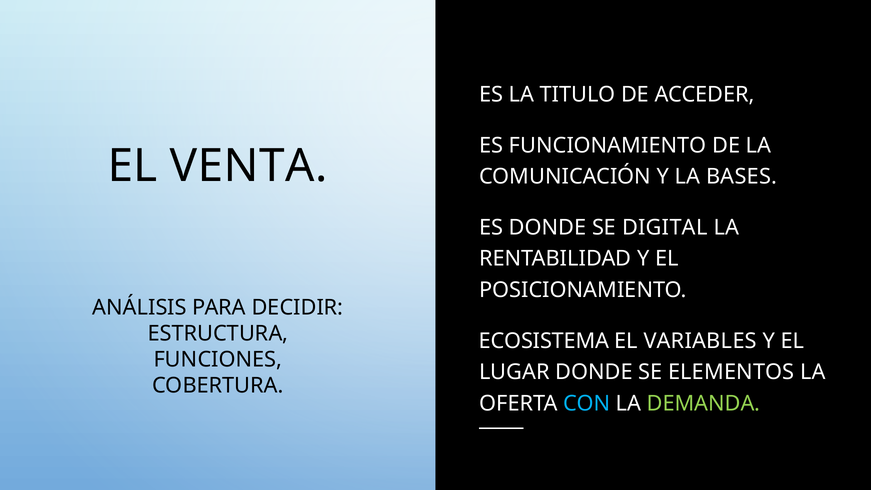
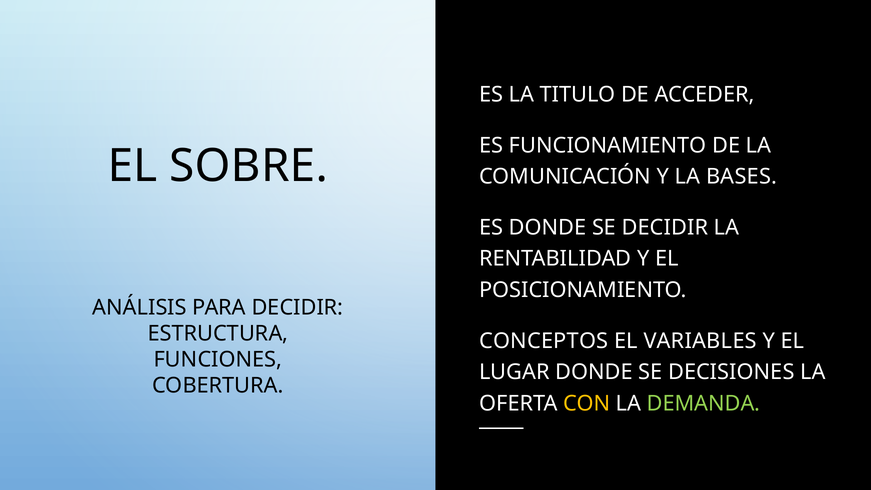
VENTA: VENTA -> SOBRE (249, 166)
SE DIGITAL: DIGITAL -> DECIDIR (665, 227)
ECOSISTEMA: ECOSISTEMA -> CONCEPTOS (544, 341)
ELEMENTOS: ELEMENTOS -> DECISIONES (731, 372)
CON colour: light blue -> yellow (587, 404)
